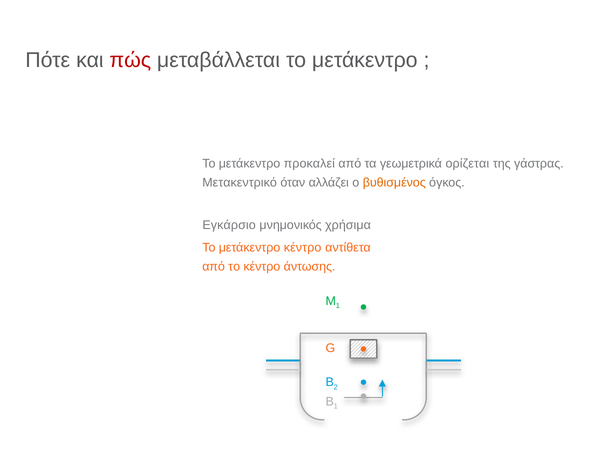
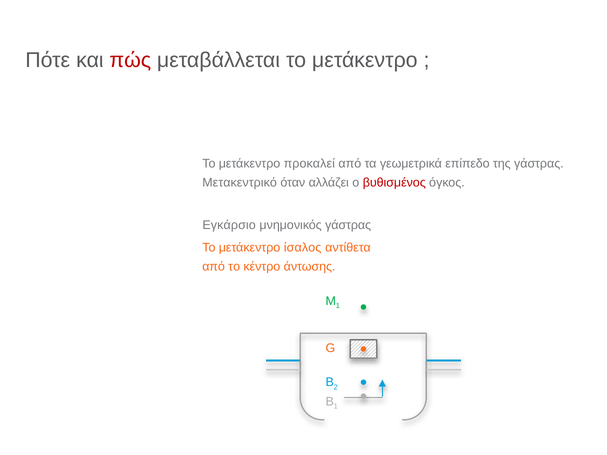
ορίζεται: ορίζεται -> επίπεδο (467, 164)
βυθισμένος colour: orange -> red (394, 183)
μνημονικός χρήσιμα: χρήσιμα -> γάστρας (348, 225)
μετάκεντρο κέντρο: κέντρο -> ίσαλος (303, 248)
